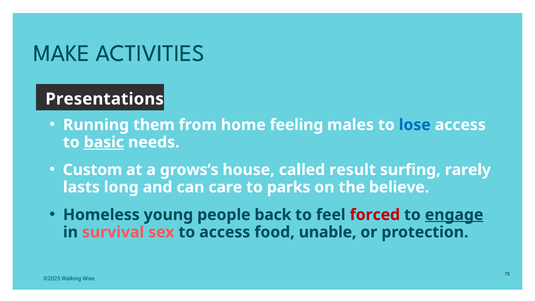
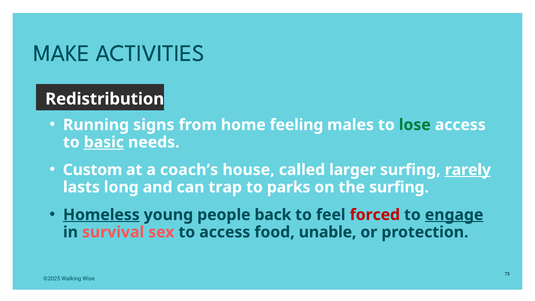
Presentations: Presentations -> Redistribution (105, 99)
them: them -> signs (154, 125)
lose colour: blue -> green (415, 125)
grows’s: grows’s -> coach’s (189, 170)
result: result -> larger (353, 170)
rarely underline: none -> present (468, 170)
care: care -> trap (225, 187)
the believe: believe -> surfing (399, 187)
Homeless underline: none -> present (101, 215)
